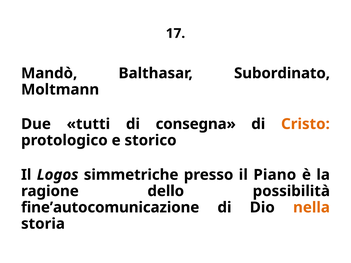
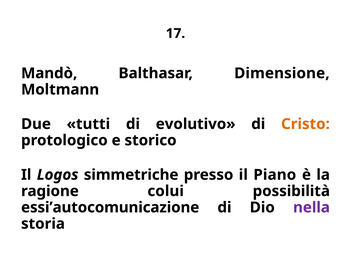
Subordinato: Subordinato -> Dimensione (282, 73)
consegna: consegna -> evolutivo (196, 124)
dello: dello -> colui (166, 191)
fine’autocomunicazione: fine’autocomunicazione -> essi’autocomunicazione (110, 208)
nella colour: orange -> purple (311, 208)
